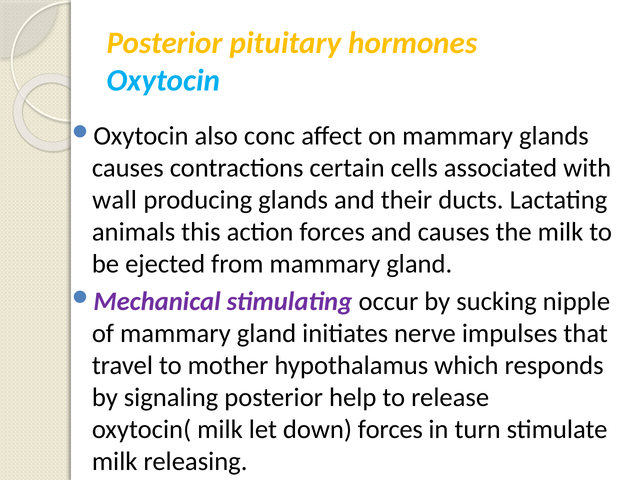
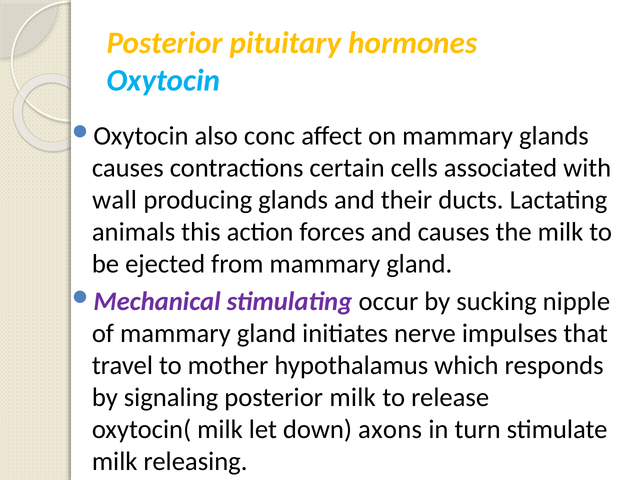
posterior help: help -> milk (353, 397)
down forces: forces -> axons (390, 429)
